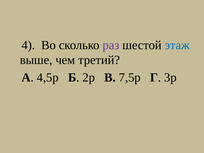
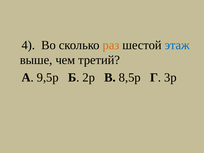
раз colour: purple -> orange (111, 45)
4,5р: 4,5р -> 9,5р (48, 77)
7,5р: 7,5р -> 8,5р (130, 77)
